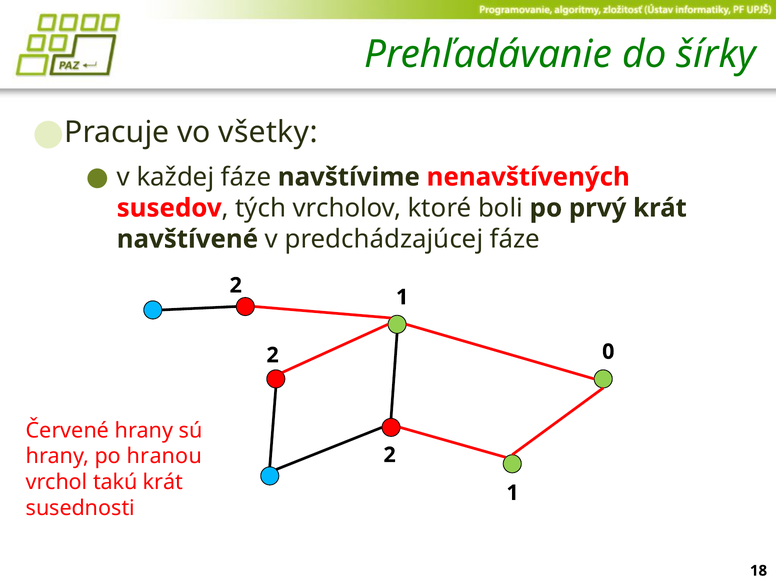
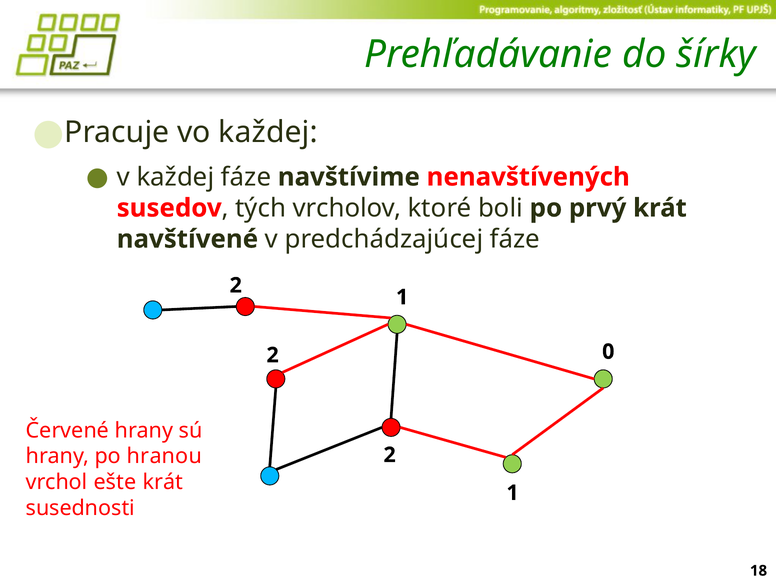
vo všetky: všetky -> každej (268, 132)
takú: takú -> ešte (115, 482)
